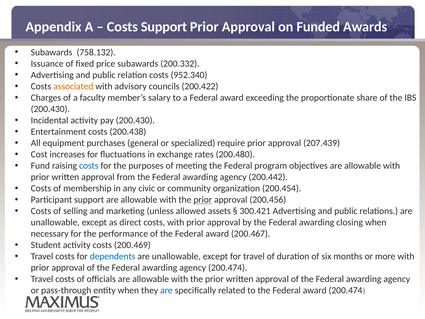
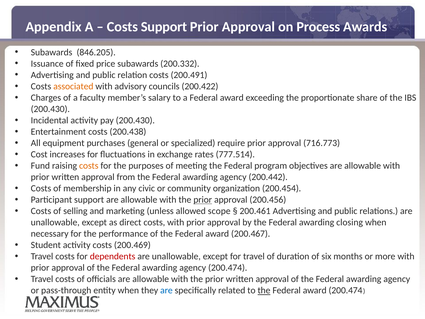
Funded: Funded -> Process (318, 27)
758.132: 758.132 -> 846.205 (96, 52)
952.340: 952.340 -> 200.491 (189, 75)
207.439: 207.439 -> 716.773 (322, 143)
200.480: 200.480 -> 777.514 (235, 154)
costs colour: blue -> orange (89, 166)
assets: assets -> scope (219, 211)
300.421: 300.421 -> 200.461 (255, 211)
dependents colour: blue -> red (113, 256)
the underline: none -> present (264, 290)
